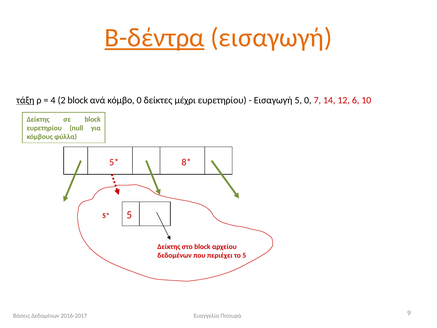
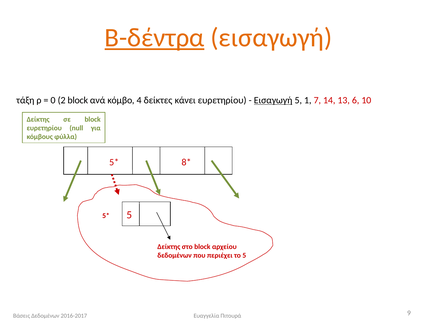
τάξη underline: present -> none (25, 100)
4: 4 -> 0 (53, 100)
κόμβο 0: 0 -> 4 (139, 100)
μέχρι: μέχρι -> κάνει (185, 100)
Εισαγωγή underline: none -> present (273, 100)
5 0: 0 -> 1 (308, 100)
12: 12 -> 13 (344, 100)
